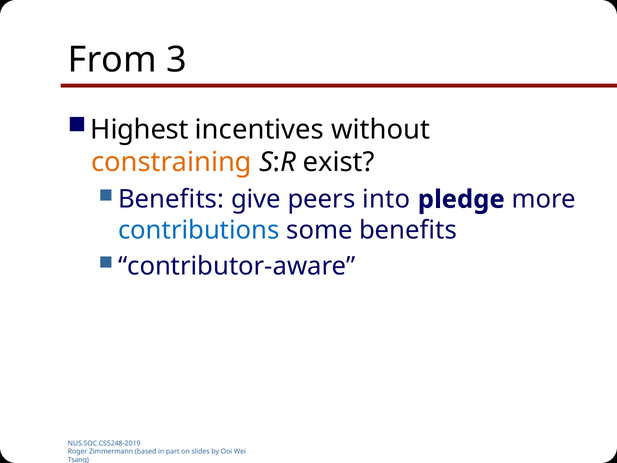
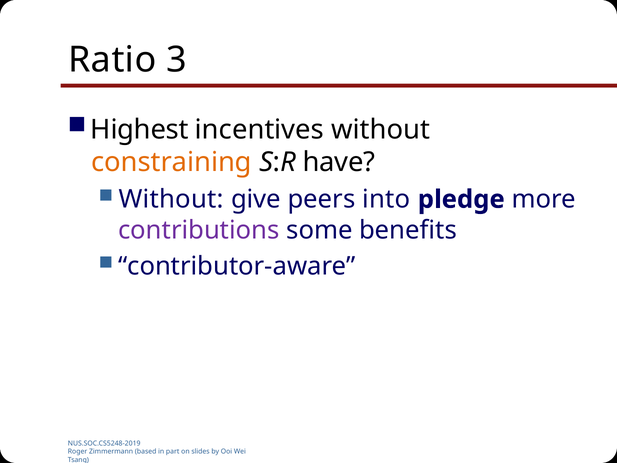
From: From -> Ratio (112, 60)
exist: exist -> have (339, 162)
Benefits: Benefits -> Without (171, 199)
contributions colour: blue -> purple (199, 230)
